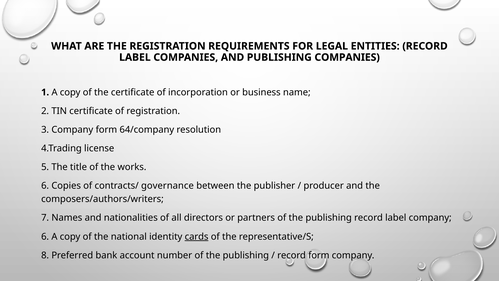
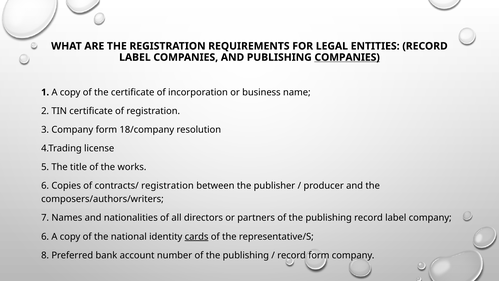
COMPANIES underline: none -> present (347, 57)
64/company: 64/company -> 18/company (147, 130)
contracts/ governance: governance -> registration (167, 186)
